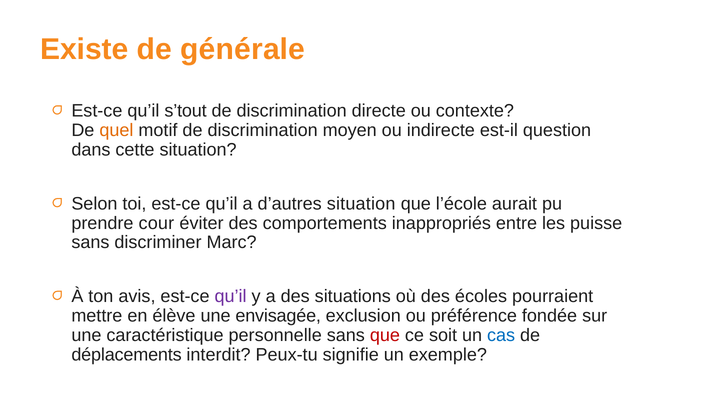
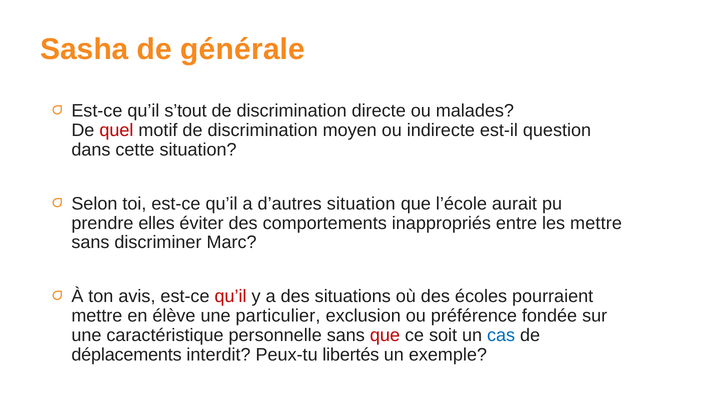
Existe: Existe -> Sasha (84, 49)
contexte: contexte -> malades (475, 111)
quel colour: orange -> red (116, 131)
cour: cour -> elles (157, 223)
les puisse: puisse -> mettre (596, 223)
qu’il colour: purple -> red (231, 297)
envisagée: envisagée -> particulier (278, 316)
signifie: signifie -> libertés (351, 355)
